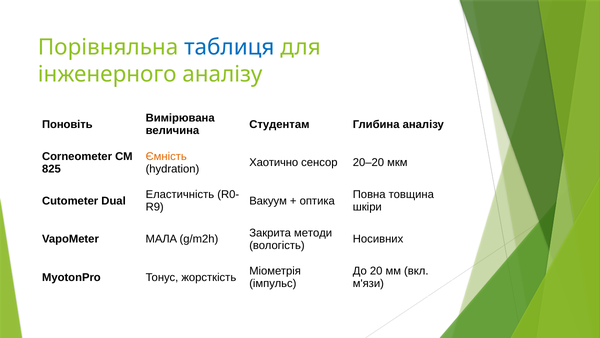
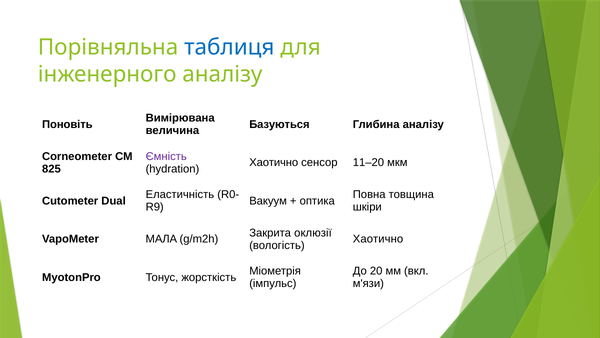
Студентам: Студентам -> Базуються (279, 124)
Ємність colour: orange -> purple (166, 156)
20–20: 20–20 -> 11–20 (368, 162)
методи: методи -> оклюзії (313, 233)
Носивних: Носивних -> Хаотично (378, 239)
